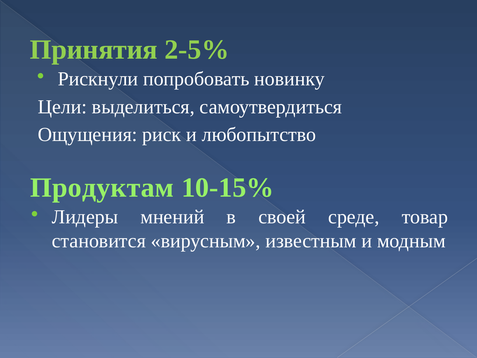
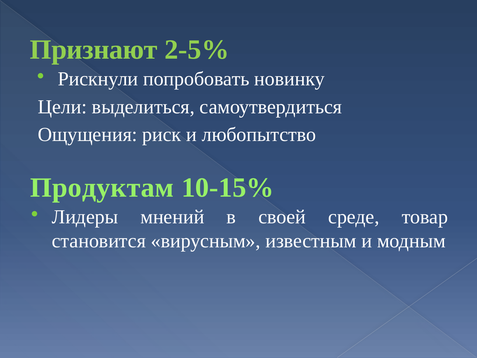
Принятия: Принятия -> Признают (94, 50)
